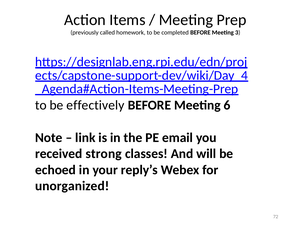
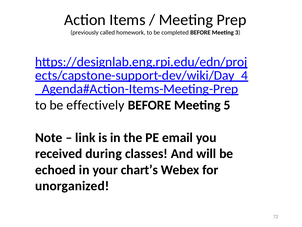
6: 6 -> 5 (227, 105)
strong: strong -> during (104, 153)
reply’s: reply’s -> chart’s (139, 170)
